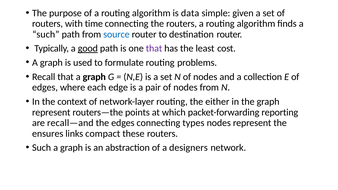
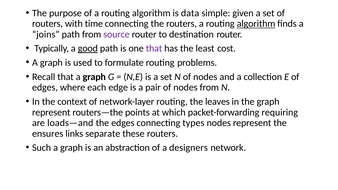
algorithm underline: none -> present (256, 24)
such: such -> joins (46, 34)
source colour: blue -> purple (116, 34)
either: either -> leaves (217, 102)
reporting: reporting -> requiring (280, 112)
recall—and: recall—and -> loads—and (70, 123)
compact: compact -> separate (103, 134)
